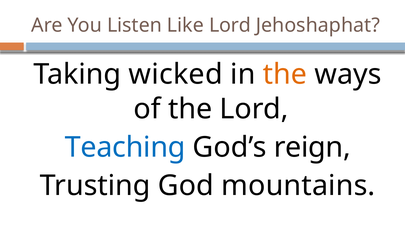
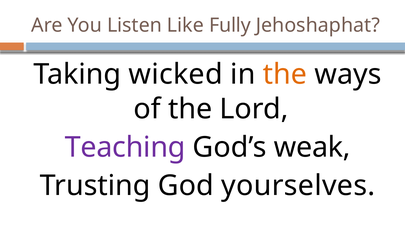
Like Lord: Lord -> Fully (230, 25)
Teaching colour: blue -> purple (125, 147)
reign: reign -> weak (312, 147)
mountains: mountains -> yourselves (298, 186)
